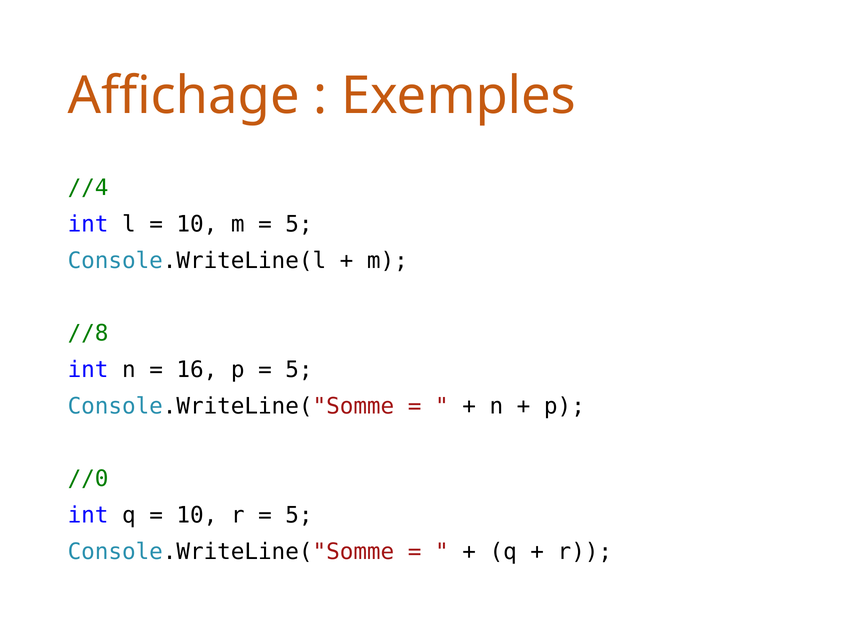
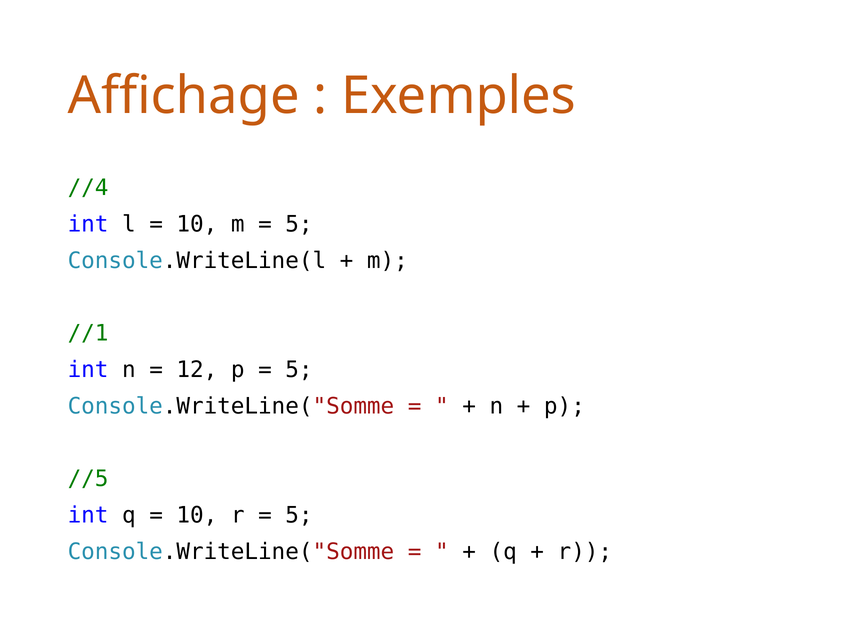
//8: //8 -> //1 (88, 334)
16: 16 -> 12 (197, 370)
//0: //0 -> //5 (88, 479)
